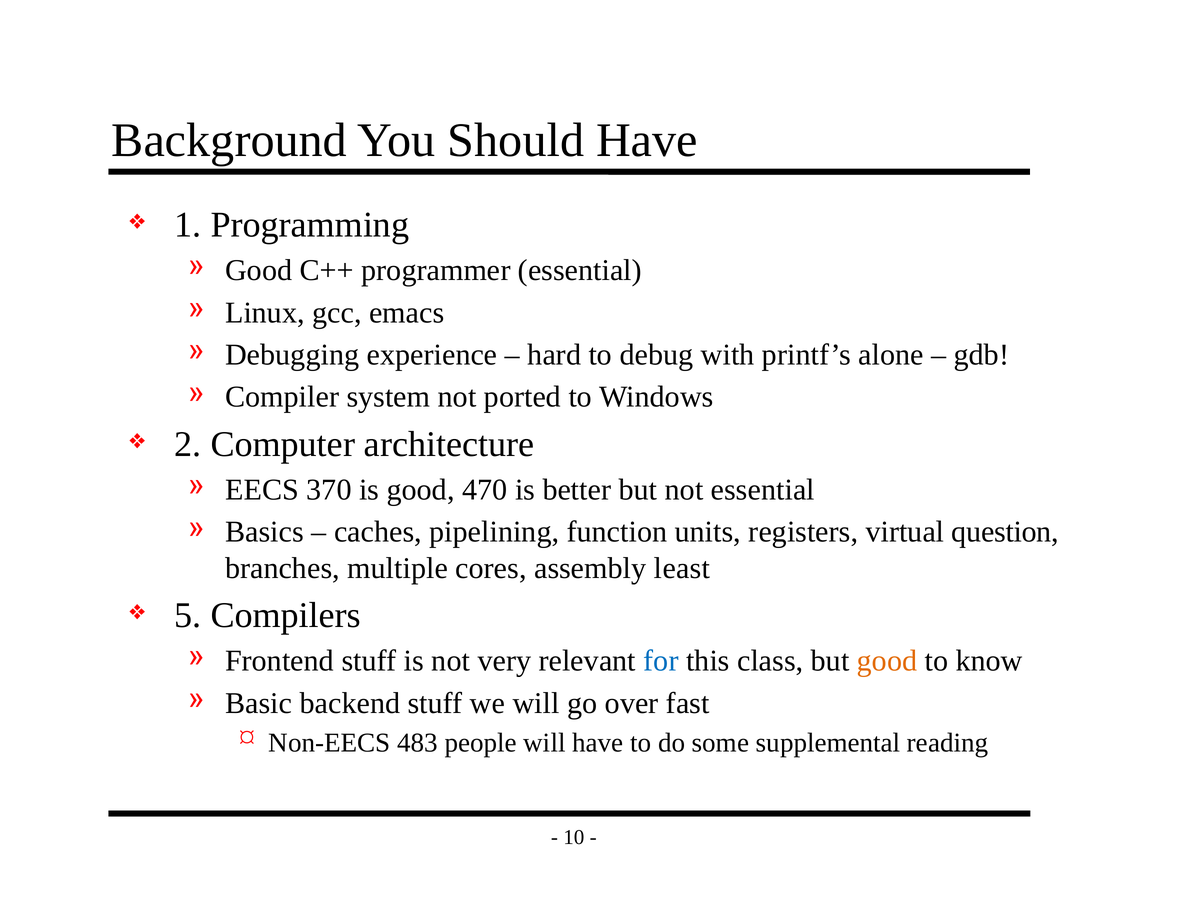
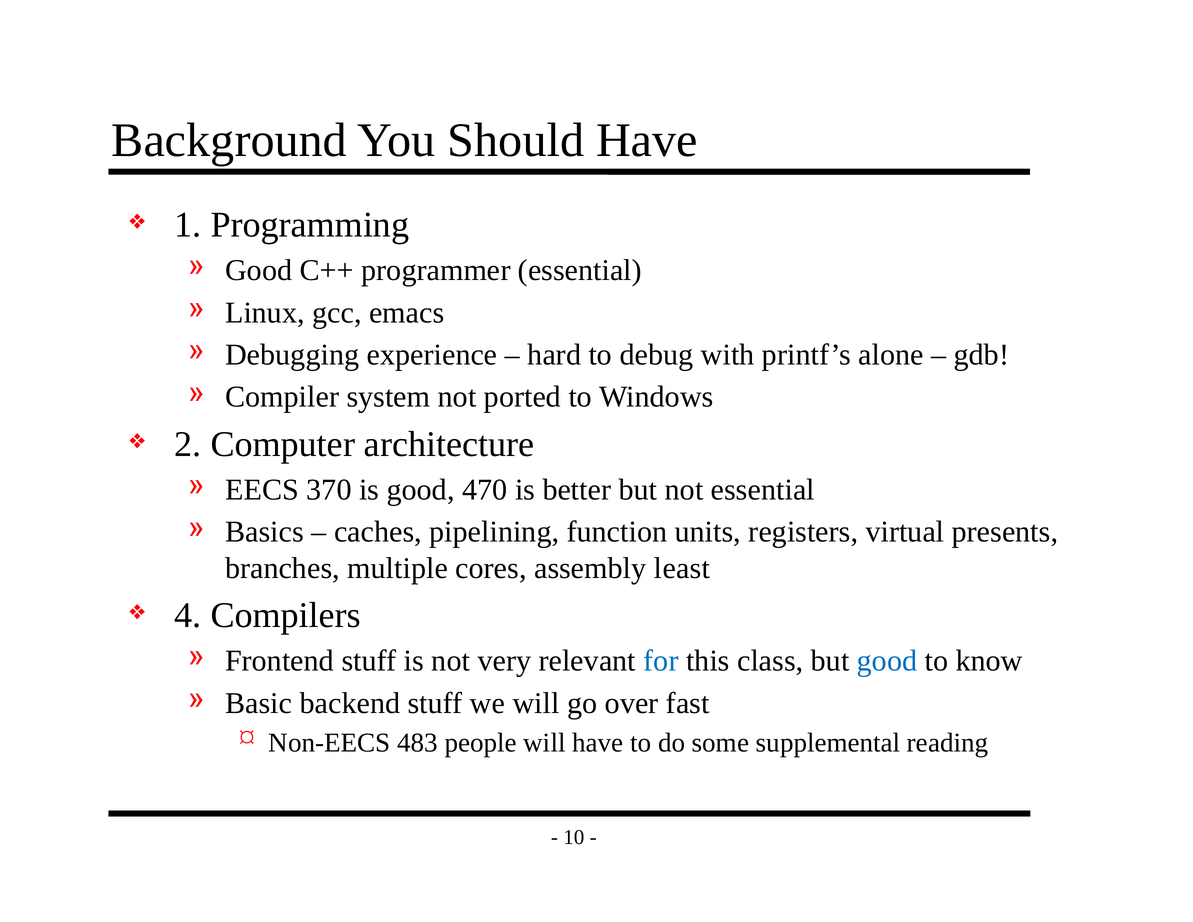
question: question -> presents (1005, 532)
5: 5 -> 4 (188, 615)
good colour: orange -> blue (887, 661)
